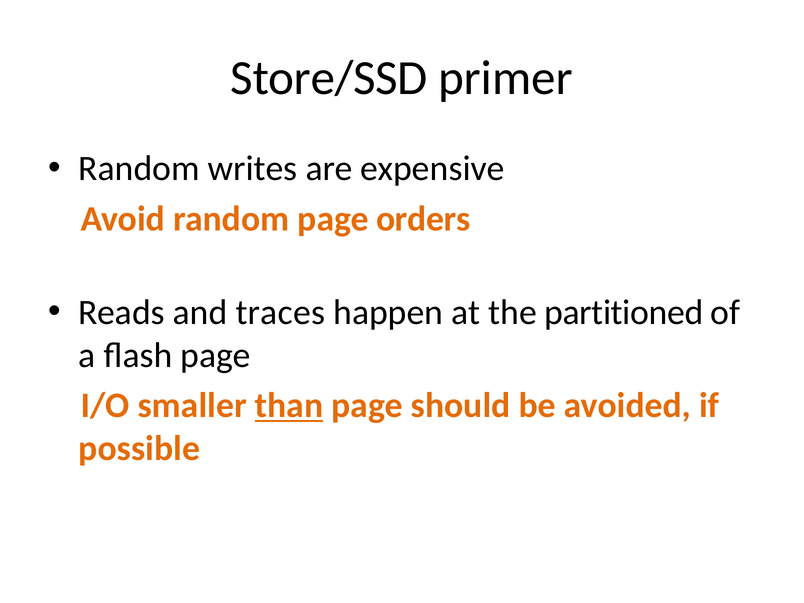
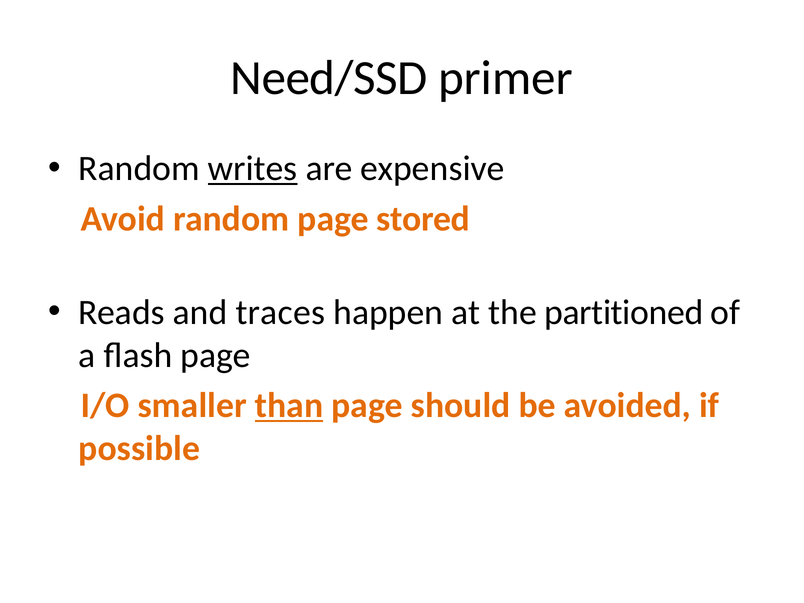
Store/SSD: Store/SSD -> Need/SSD (329, 78)
writes underline: none -> present (253, 169)
orders: orders -> stored (423, 219)
